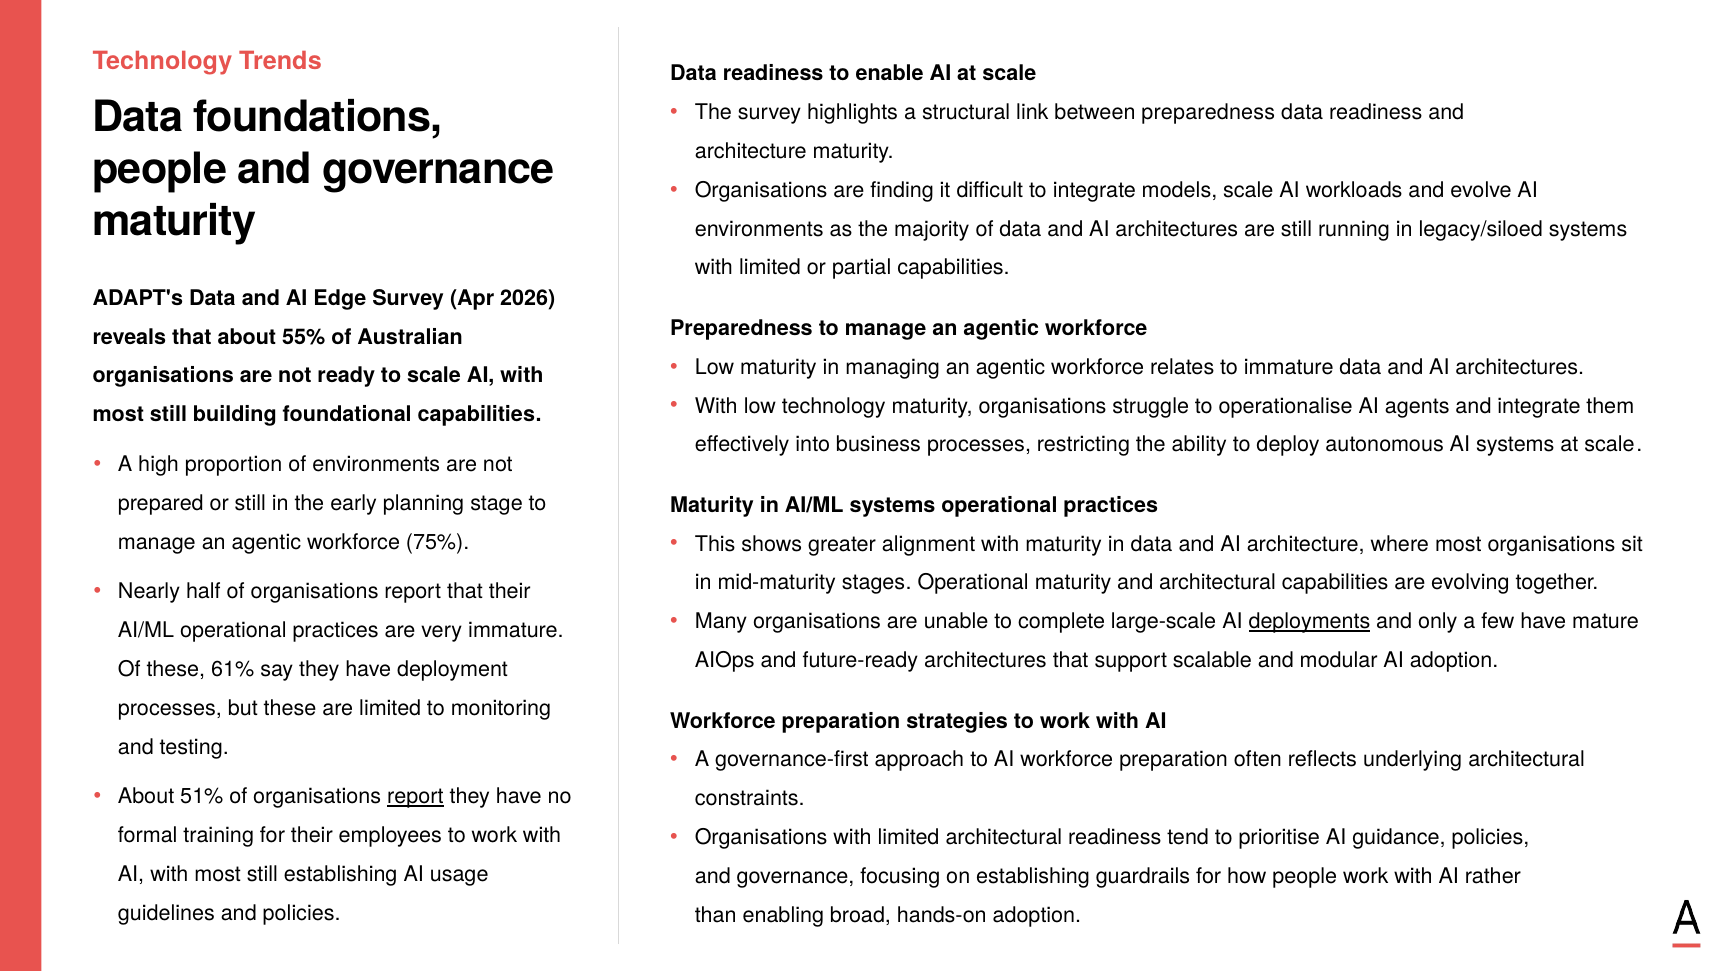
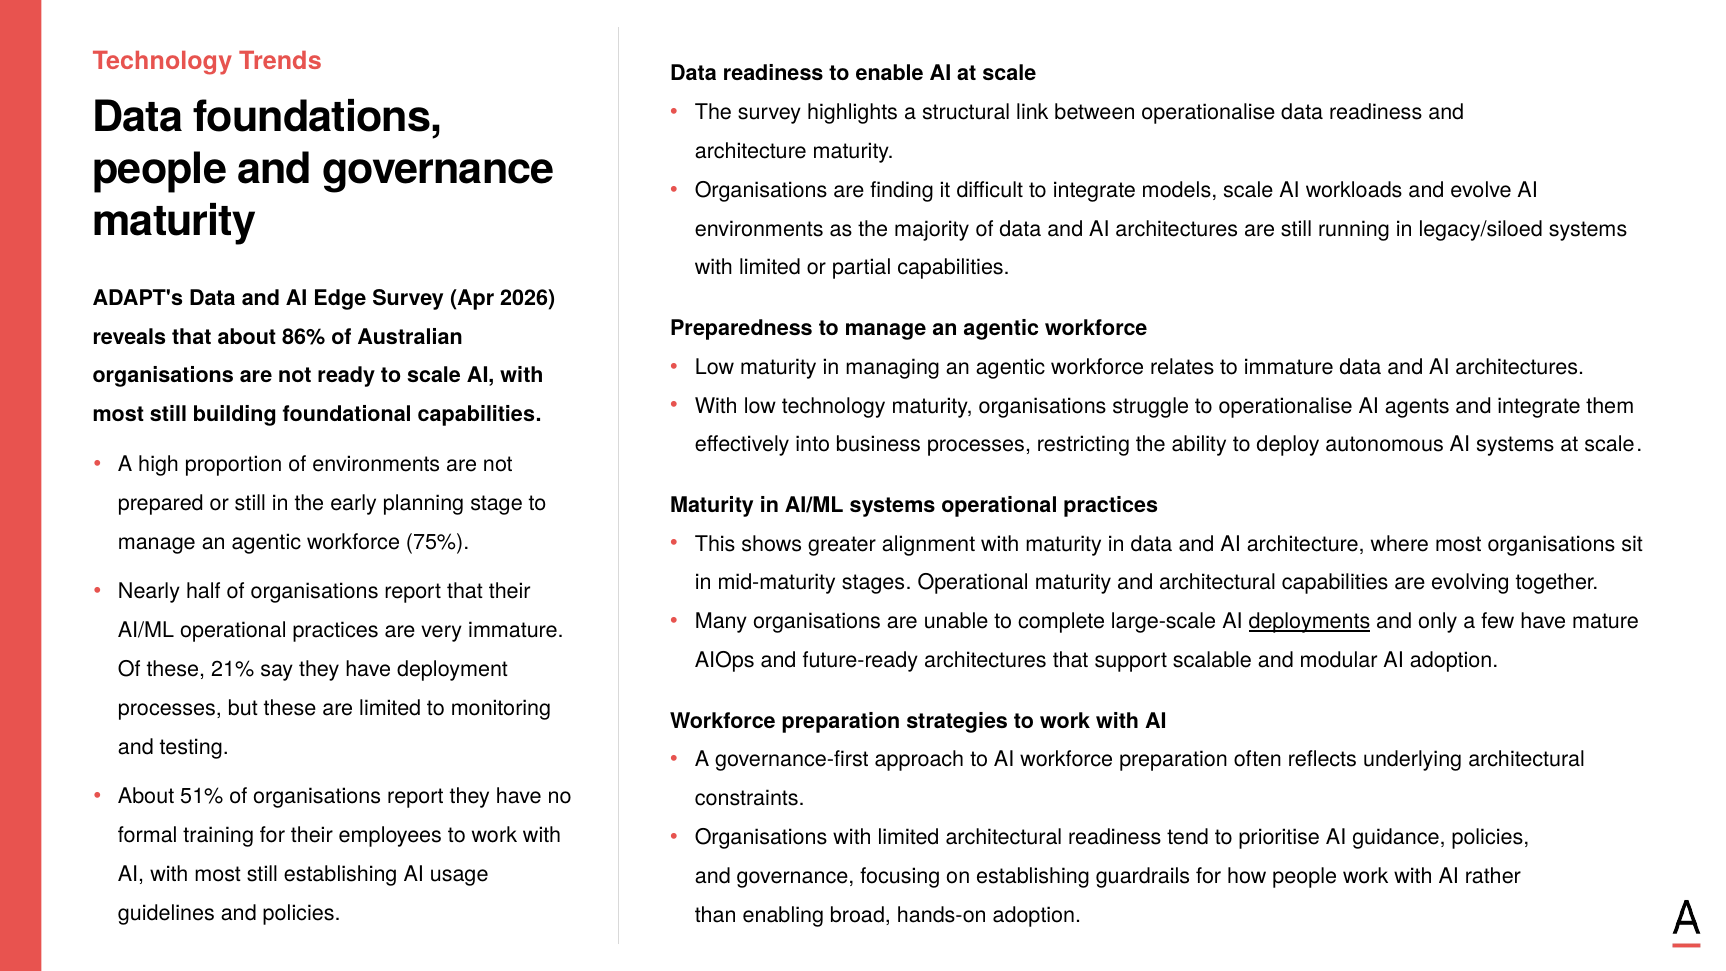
between preparedness: preparedness -> operationalise (1208, 112)
55%: 55% -> 86% (304, 337)
61%: 61% -> 21% (233, 669)
report underline: present -> none (415, 797)
